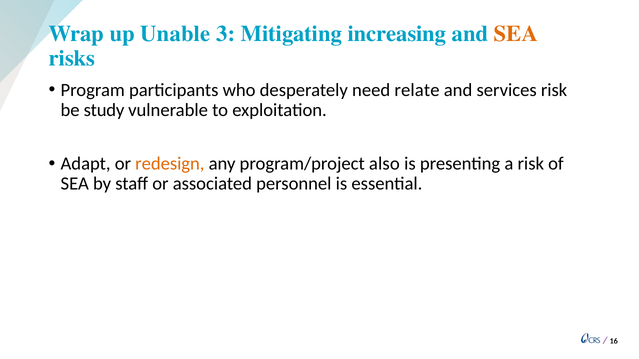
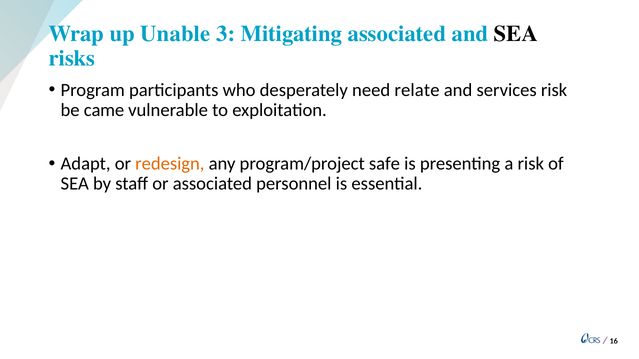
Mitigating increasing: increasing -> associated (397, 34)
SEA colour: orange -> black (516, 34)
study: study -> came (104, 110)
also: also -> safe (384, 164)
